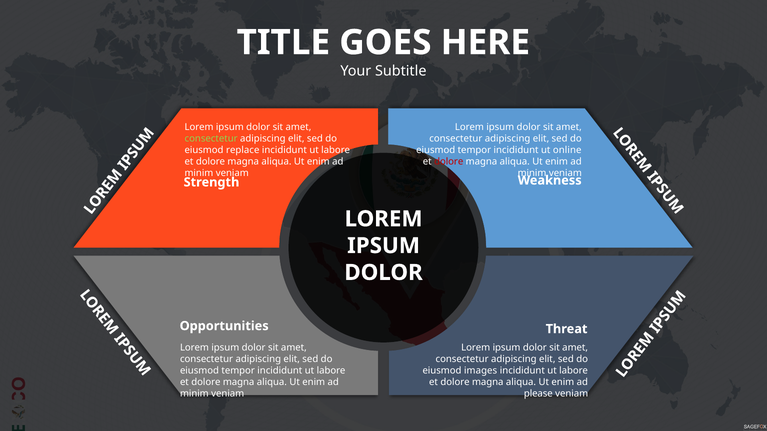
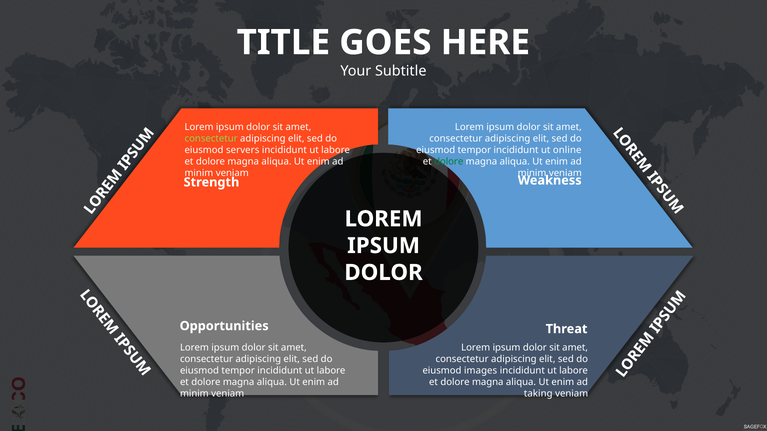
replace: replace -> servers (243, 150)
dolore colour: red -> green (449, 162)
please: please -> taking (538, 394)
